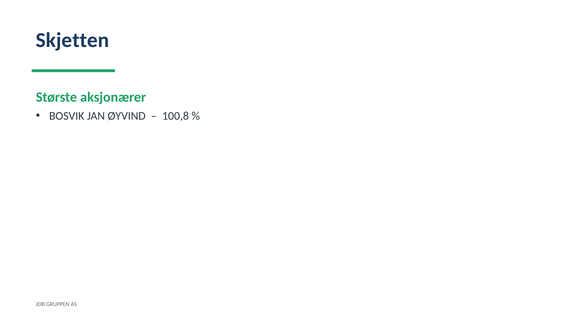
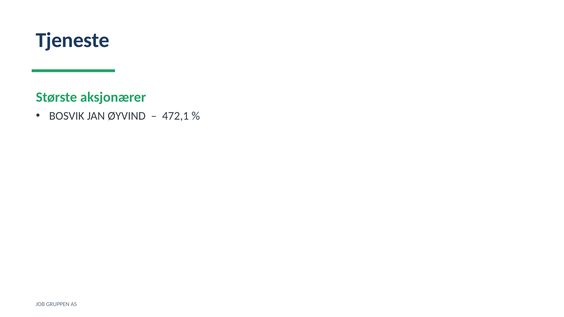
Skjetten: Skjetten -> Tjeneste (73, 40)
100,8: 100,8 -> 472,1 (176, 116)
